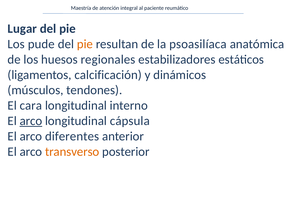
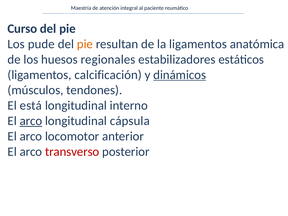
Lugar: Lugar -> Curso (22, 29)
la psoasilíaca: psoasilíaca -> ligamentos (198, 44)
dinámicos underline: none -> present (180, 75)
cara: cara -> está (31, 106)
diferentes: diferentes -> locomotor (72, 136)
transverso colour: orange -> red (72, 152)
